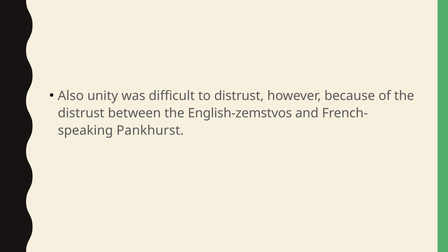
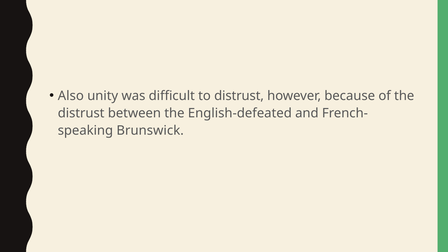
English-zemstvos: English-zemstvos -> English-defeated (240, 113)
Pankhurst: Pankhurst -> Brunswick (150, 130)
